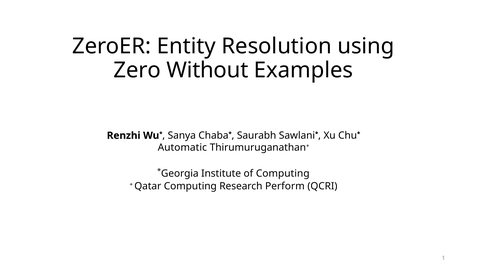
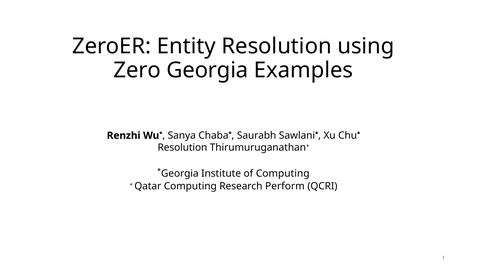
Zero Without: Without -> Georgia (207, 70)
Automatic: Automatic -> Resolution (182, 148)
